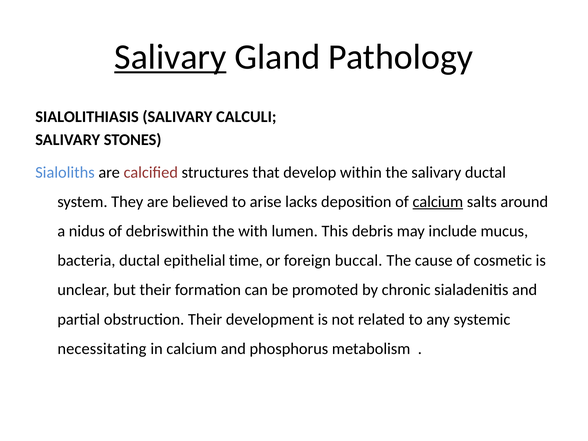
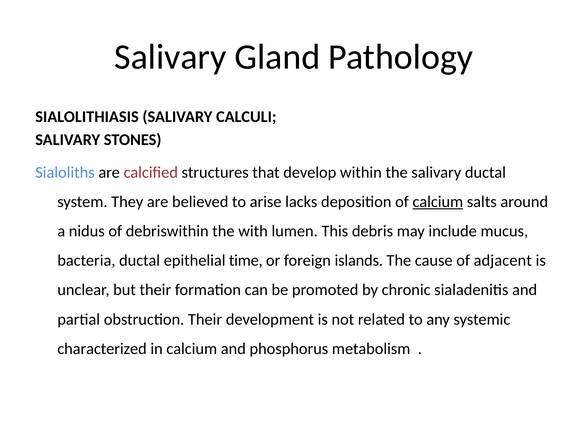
Salivary underline: present -> none (170, 57)
buccal: buccal -> islands (359, 261)
cosmetic: cosmetic -> adjacent (503, 261)
necessitating: necessitating -> characterized (102, 349)
